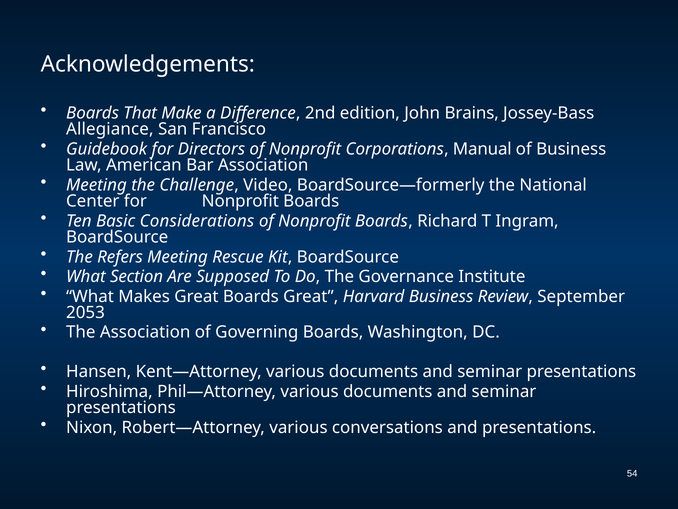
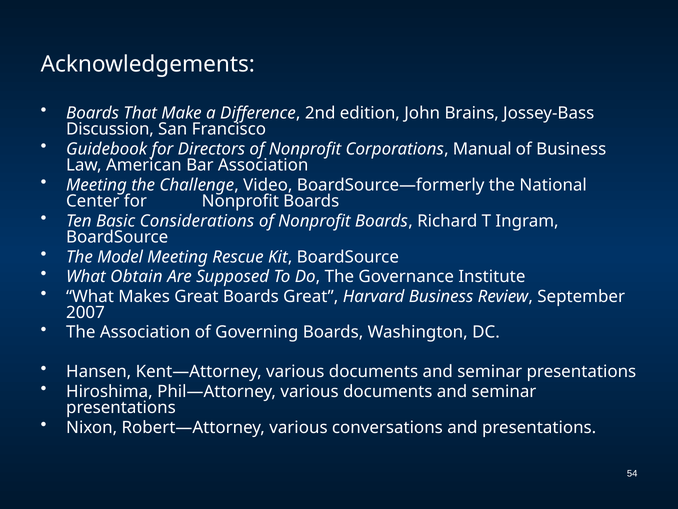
Allegiance: Allegiance -> Discussion (110, 129)
Refers: Refers -> Model (120, 257)
Section: Section -> Obtain (136, 276)
2053: 2053 -> 2007 (85, 312)
